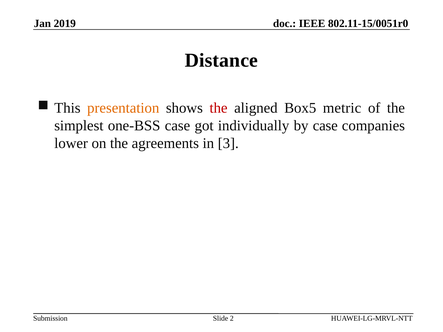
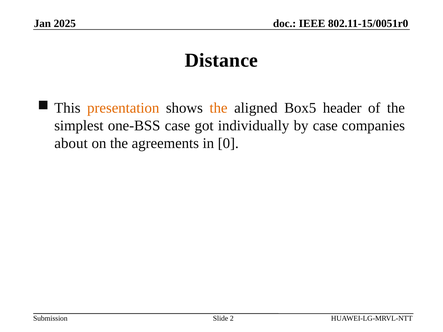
2019: 2019 -> 2025 (65, 24)
the colour: red -> orange (219, 108)
metric: metric -> header (342, 108)
lower: lower -> about (71, 144)
3: 3 -> 0 (228, 144)
